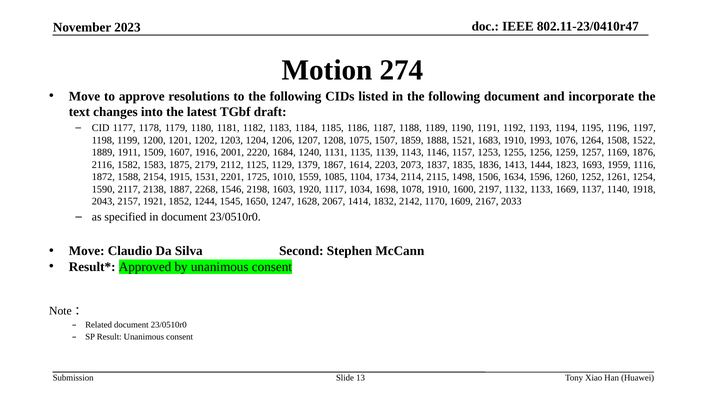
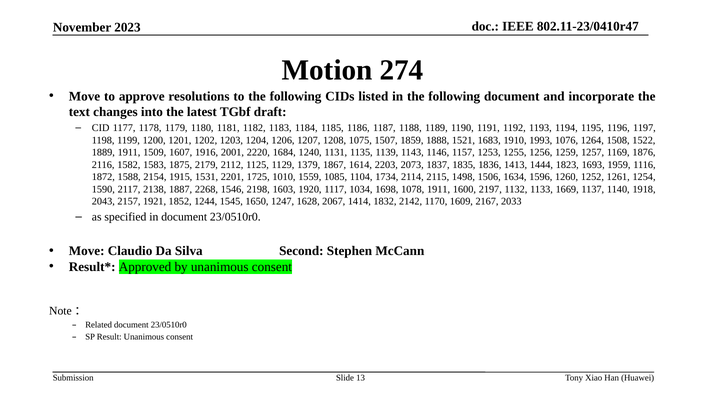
1078 1910: 1910 -> 1911 (439, 189)
